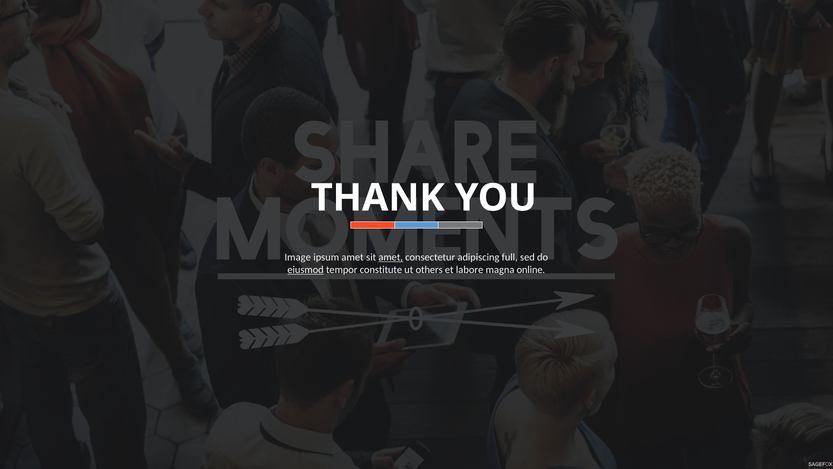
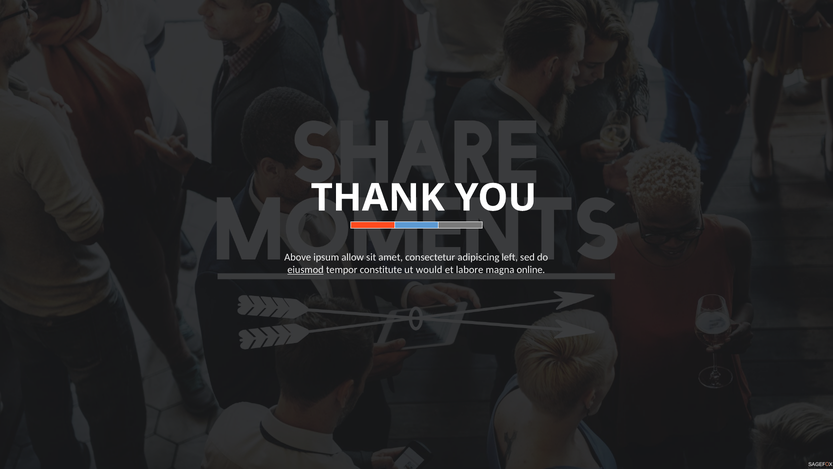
Image: Image -> Above (298, 257)
ipsum amet: amet -> allow (353, 257)
amet underline: present -> none (391, 257)
full: full -> left (510, 257)
others: others -> would (429, 270)
